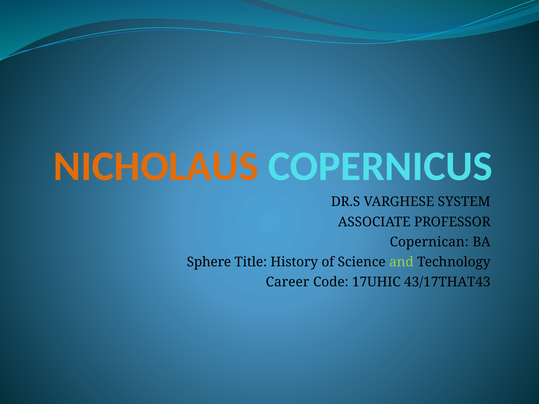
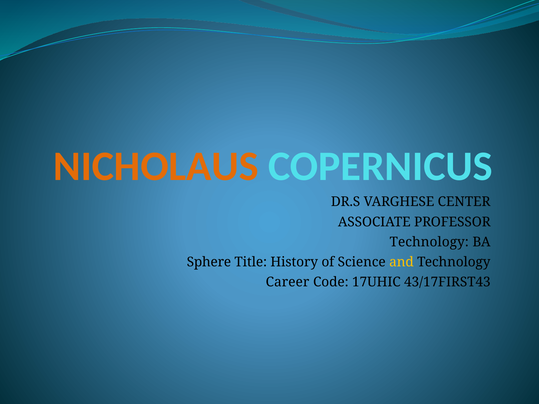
SYSTEM: SYSTEM -> CENTER (464, 202)
Copernican: Copernican -> Technology (429, 242)
and colour: light green -> yellow (401, 262)
43/17THAT43: 43/17THAT43 -> 43/17FIRST43 (447, 282)
